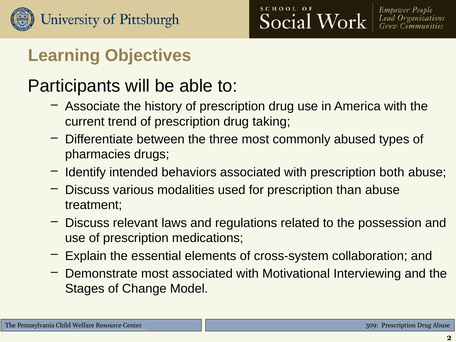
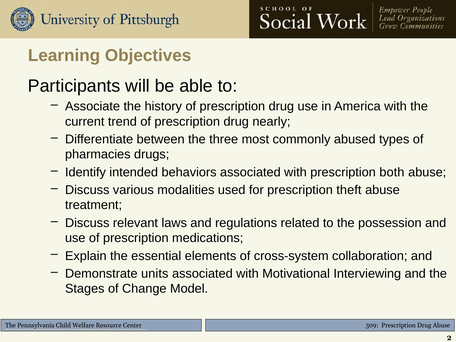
taking: taking -> nearly (271, 122)
than: than -> theft (349, 190)
Demonstrate most: most -> units (155, 274)
